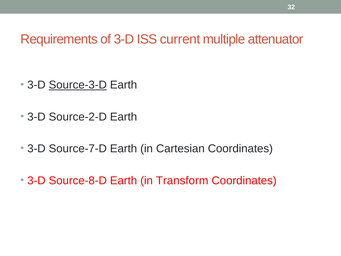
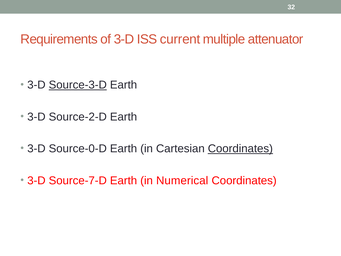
Source-7-D: Source-7-D -> Source-0-D (78, 149)
Coordinates underline: none -> present (240, 149)
Source-8-D: Source-8-D -> Source-7-D (78, 180)
Transform: Transform -> Numerical (182, 180)
